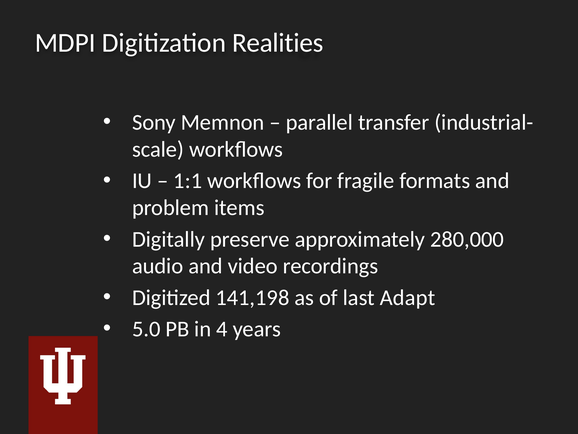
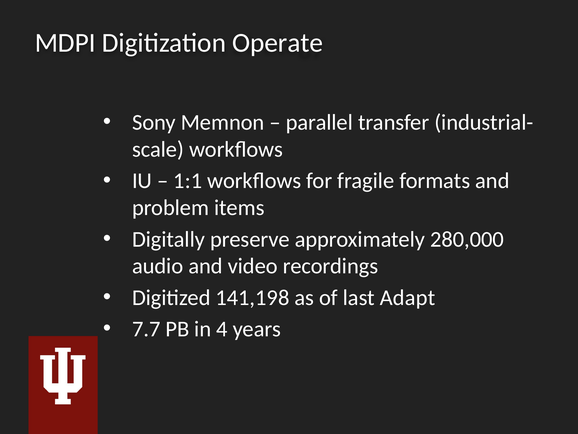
Realities: Realities -> Operate (278, 43)
5.0: 5.0 -> 7.7 (146, 329)
